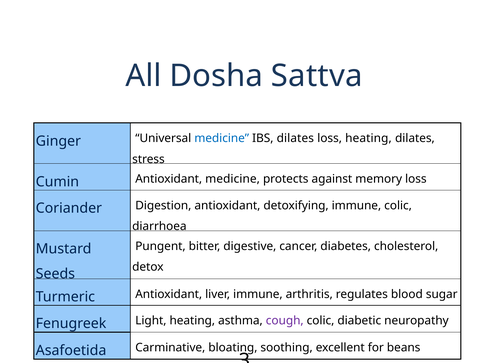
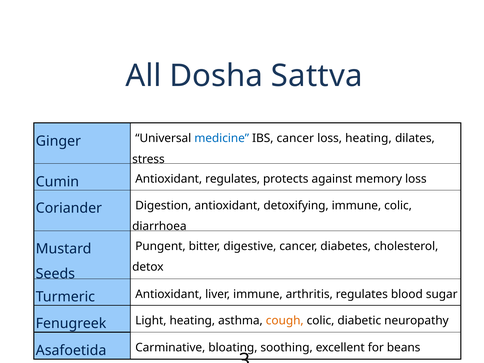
IBS dilates: dilates -> cancer (295, 138)
Antioxidant medicine: medicine -> regulates (233, 179)
cough colour: purple -> orange (285, 321)
